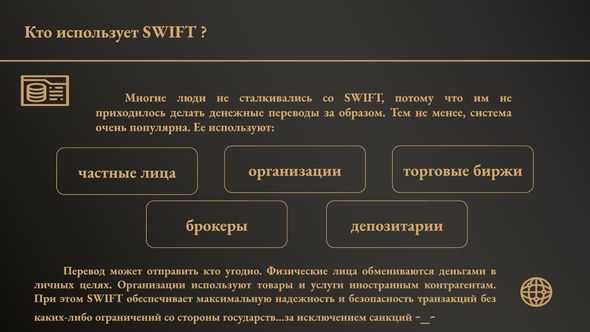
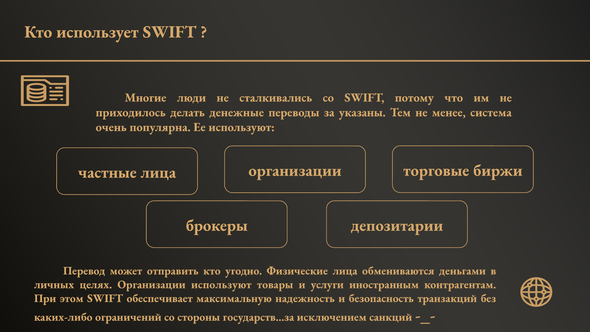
образом: образом -> указаны (362, 112)
